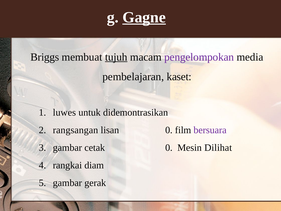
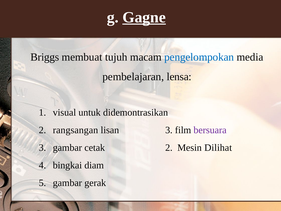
tujuh underline: present -> none (116, 57)
pengelompokan colour: purple -> blue (199, 57)
kaset: kaset -> lensa (179, 77)
luwes: luwes -> visual (64, 112)
lisan 0: 0 -> 3 (169, 130)
cetak 0: 0 -> 2 (169, 148)
rangkai: rangkai -> bingkai (67, 165)
